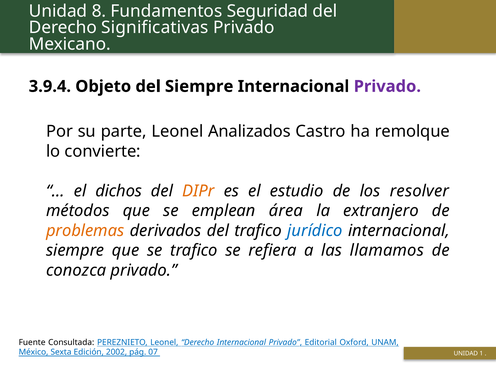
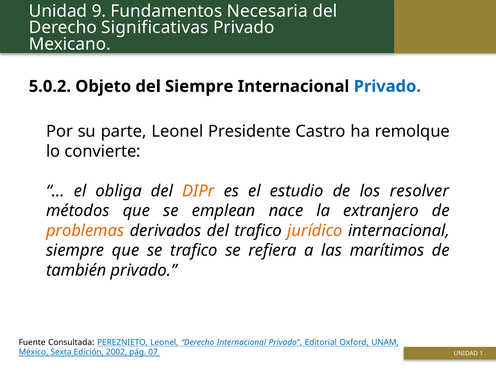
8: 8 -> 9 (99, 11)
Seguridad: Seguridad -> Necesaria (267, 11)
3.9.4: 3.9.4 -> 5.0.2 (50, 86)
Privado colour: purple -> blue (387, 86)
Analizados: Analizados -> Presidente (249, 131)
dichos: dichos -> obliga (119, 191)
área: área -> nace (286, 211)
jurídico colour: blue -> orange (315, 231)
llamamos: llamamos -> marítimos (387, 251)
conozca: conozca -> también (76, 270)
